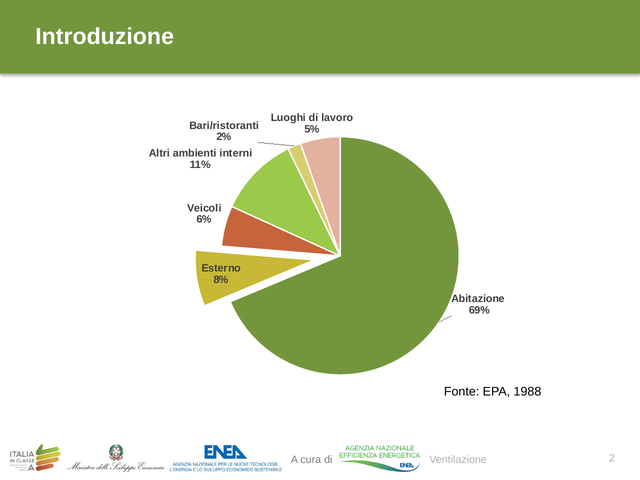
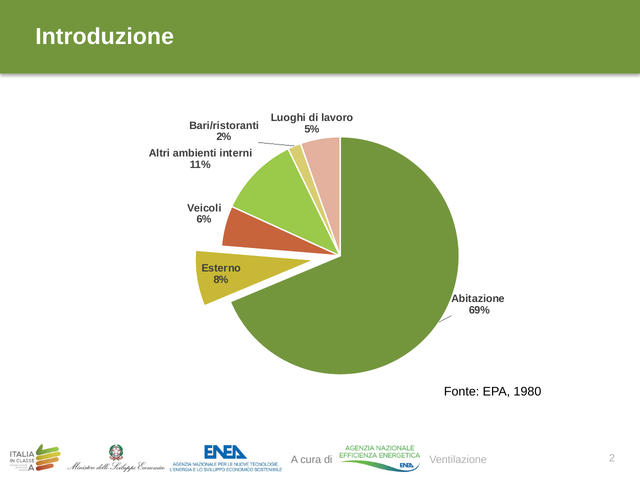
1988: 1988 -> 1980 (527, 392)
